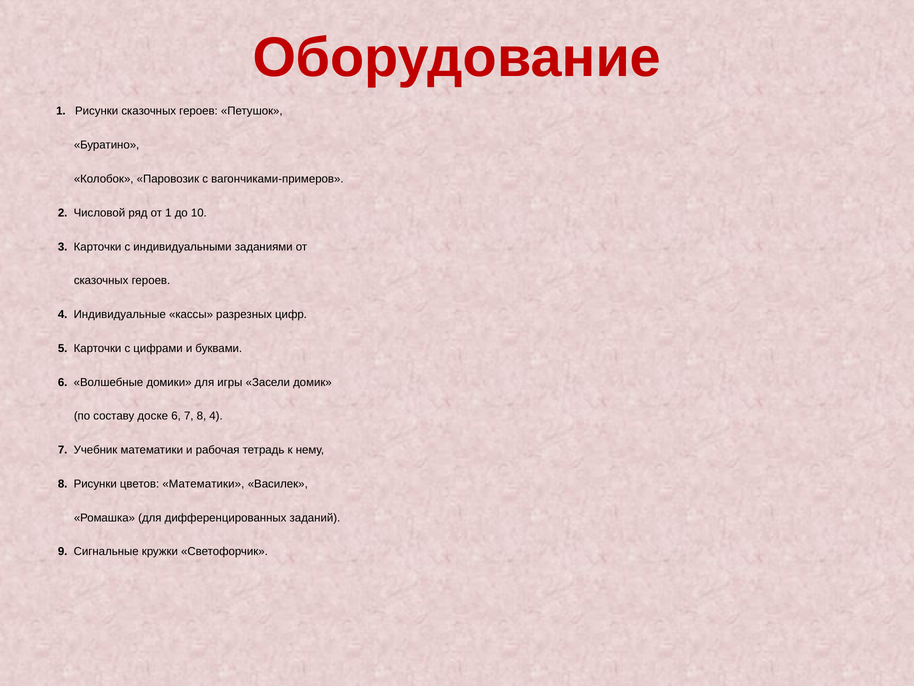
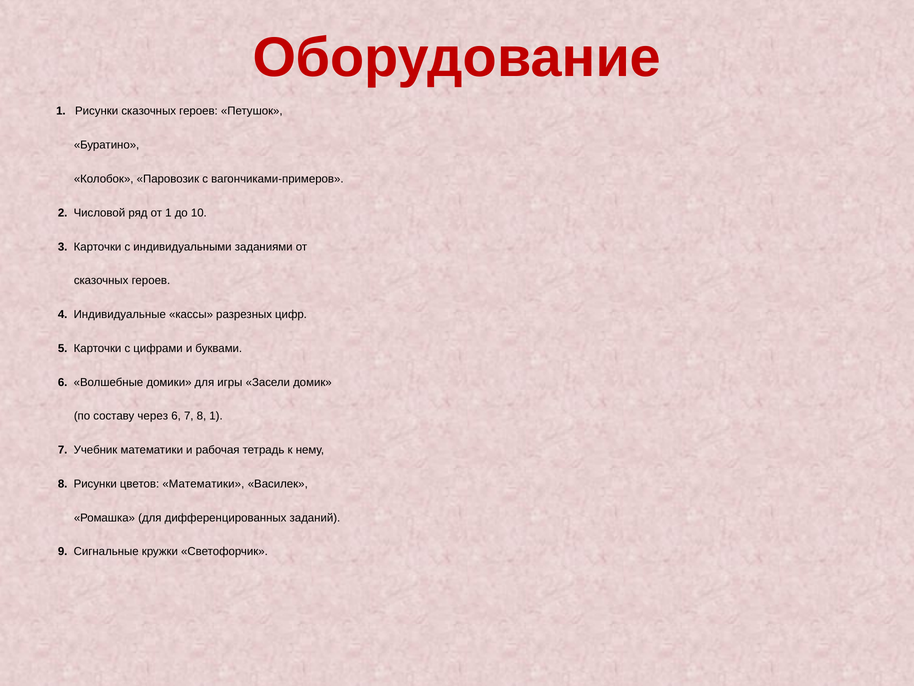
доске: доске -> через (153, 416)
8 4: 4 -> 1 (216, 416)
